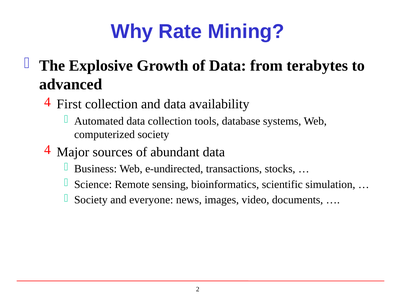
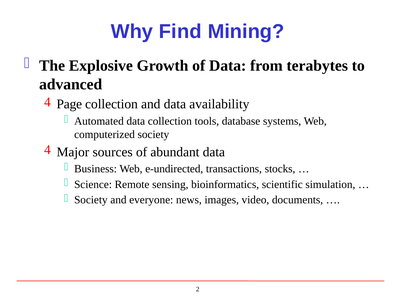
Rate: Rate -> Find (180, 31)
First: First -> Page (69, 104)
